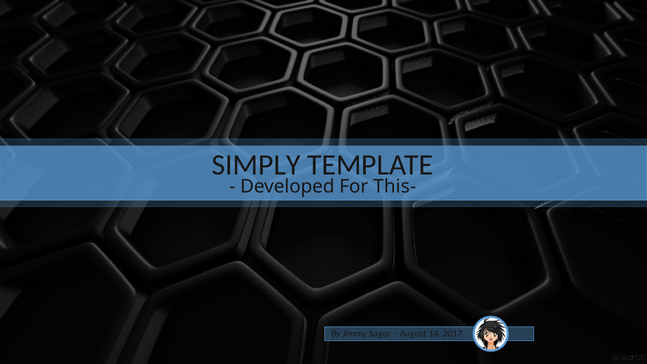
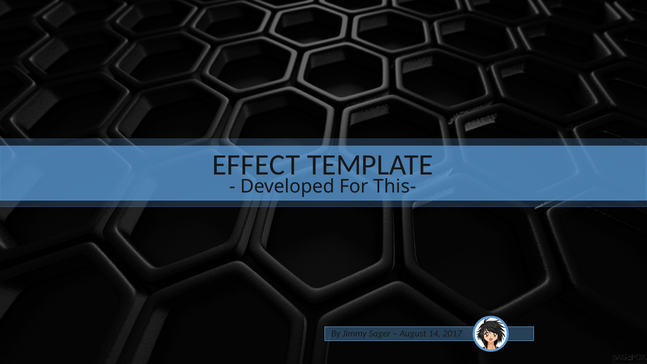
SIMPLY: SIMPLY -> EFFECT (256, 165)
